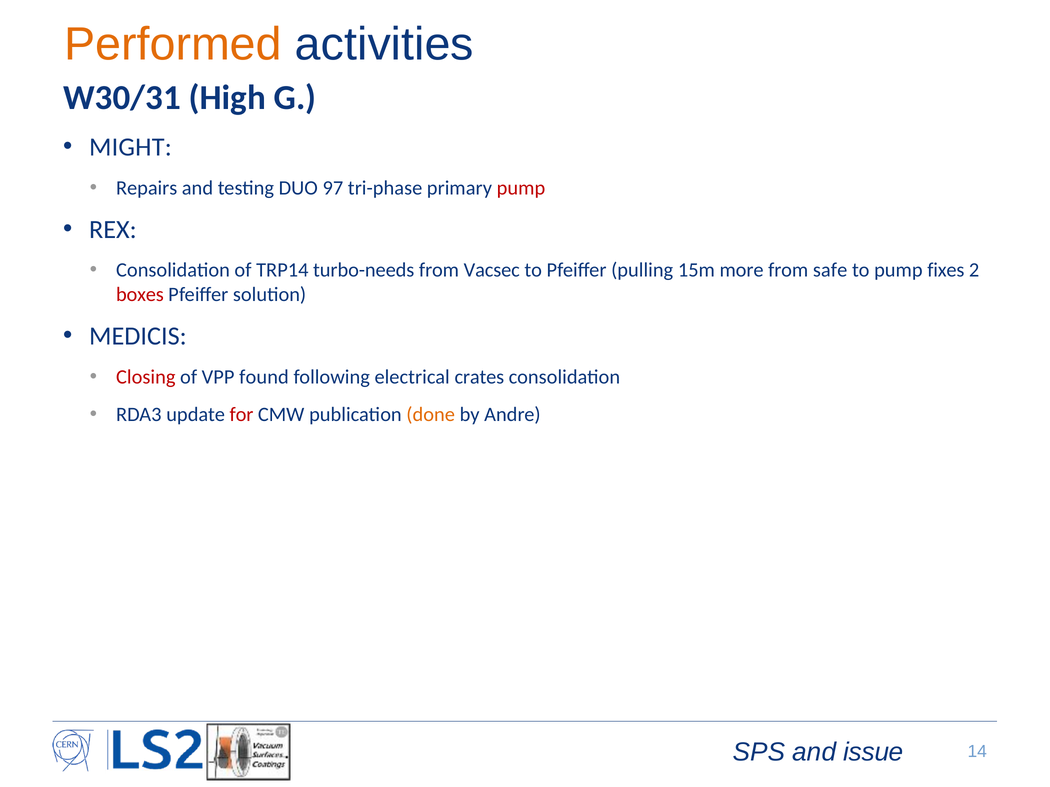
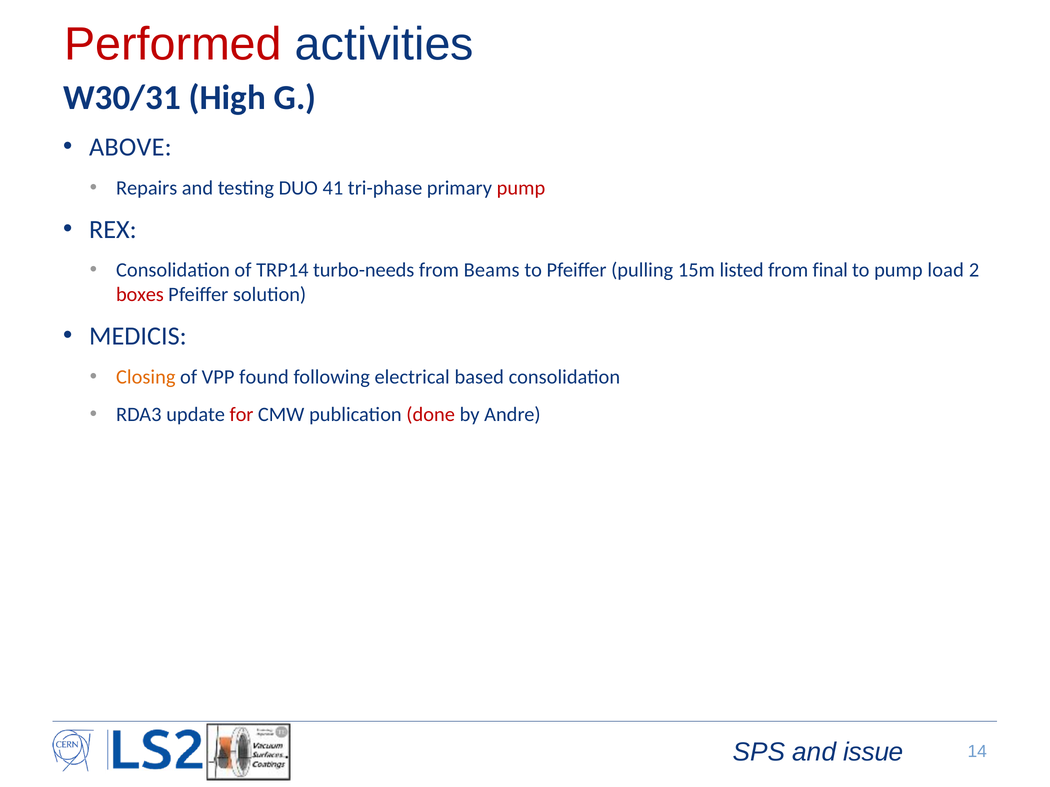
Performed colour: orange -> red (173, 44)
MIGHT: MIGHT -> ABOVE (130, 147)
97: 97 -> 41 (333, 188)
Vacsec: Vacsec -> Beams (492, 270)
more: more -> listed (742, 270)
safe: safe -> final (830, 270)
fixes: fixes -> load (946, 270)
Closing colour: red -> orange (146, 377)
crates: crates -> based (479, 377)
done colour: orange -> red (431, 415)
